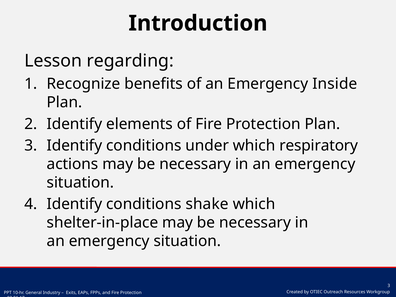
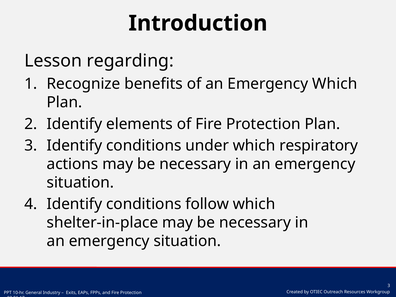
Emergency Inside: Inside -> Which (335, 84)
shake: shake -> follow (207, 204)
